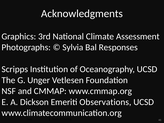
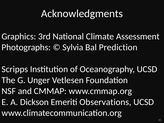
Responses: Responses -> Prediction (118, 47)
